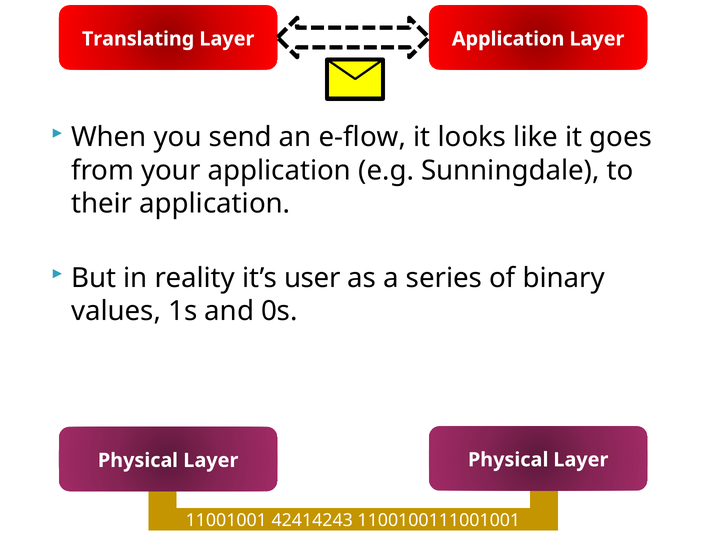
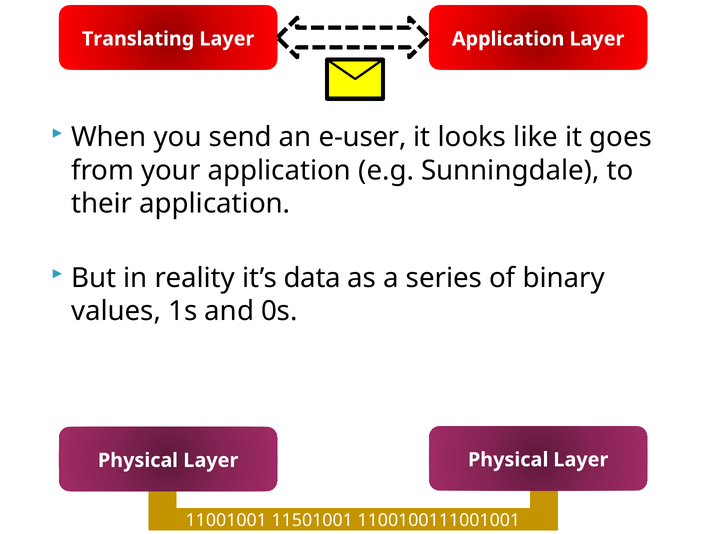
e-flow: e-flow -> e-user (363, 137)
user: user -> data (312, 278)
42414243: 42414243 -> 11501001 (312, 521)
